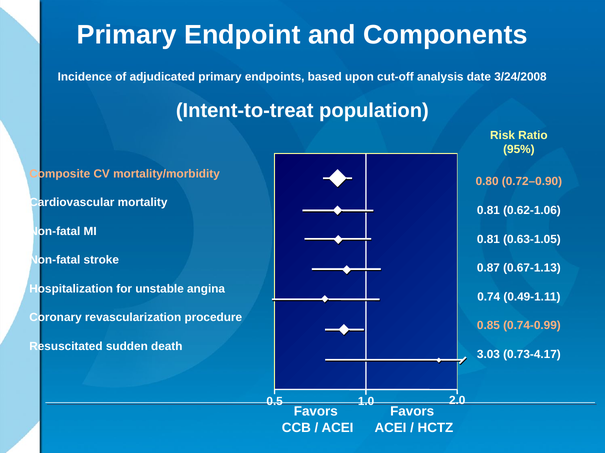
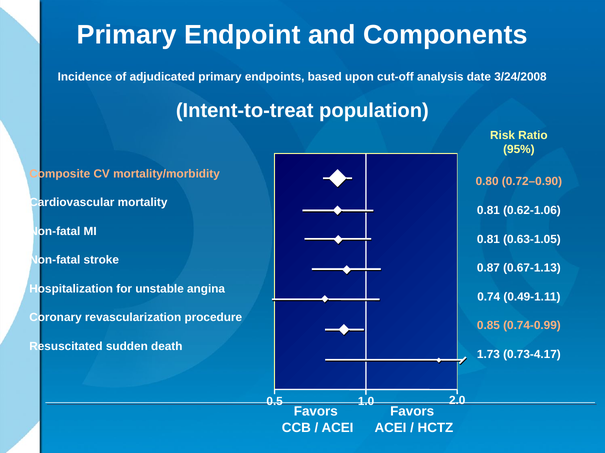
3.03: 3.03 -> 1.73 (488, 355)
